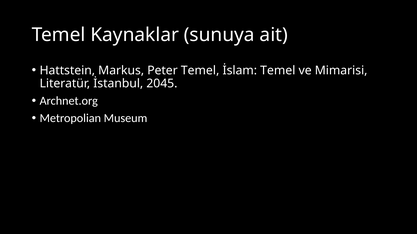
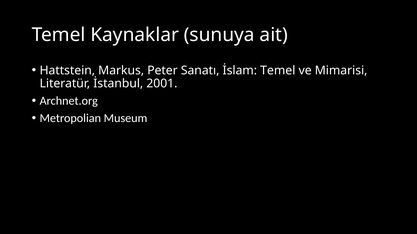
Peter Temel: Temel -> Sanatı (200, 71)
2045: 2045 -> 2001 (162, 84)
